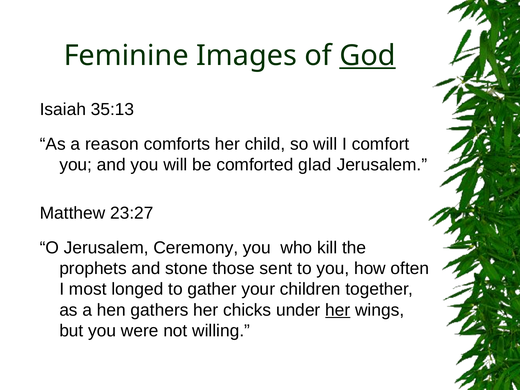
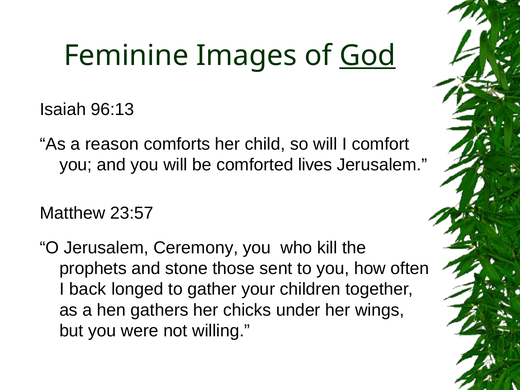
35:13: 35:13 -> 96:13 (113, 110)
glad: glad -> lives (315, 165)
23:27: 23:27 -> 23:57 (132, 213)
most: most -> back (88, 289)
her underline: present -> none (338, 310)
